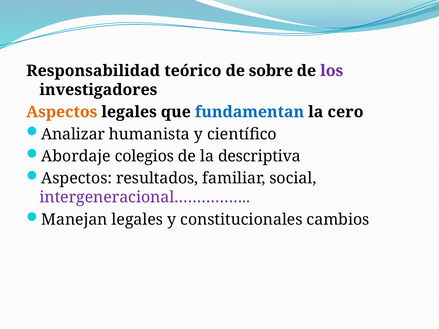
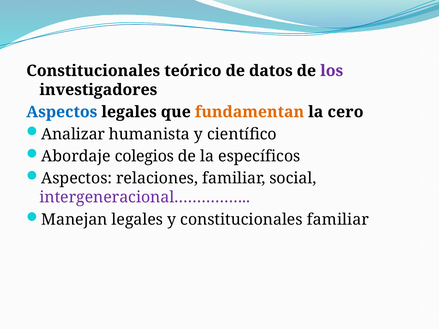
Responsabilidad: Responsabilidad -> Constitucionales (93, 71)
sobre: sobre -> datos (271, 71)
Aspectos colour: orange -> blue (62, 112)
fundamentan colour: blue -> orange (249, 112)
descriptiva: descriptiva -> específicos (259, 156)
resultados: resultados -> relaciones (157, 179)
constitucionales cambios: cambios -> familiar (338, 220)
